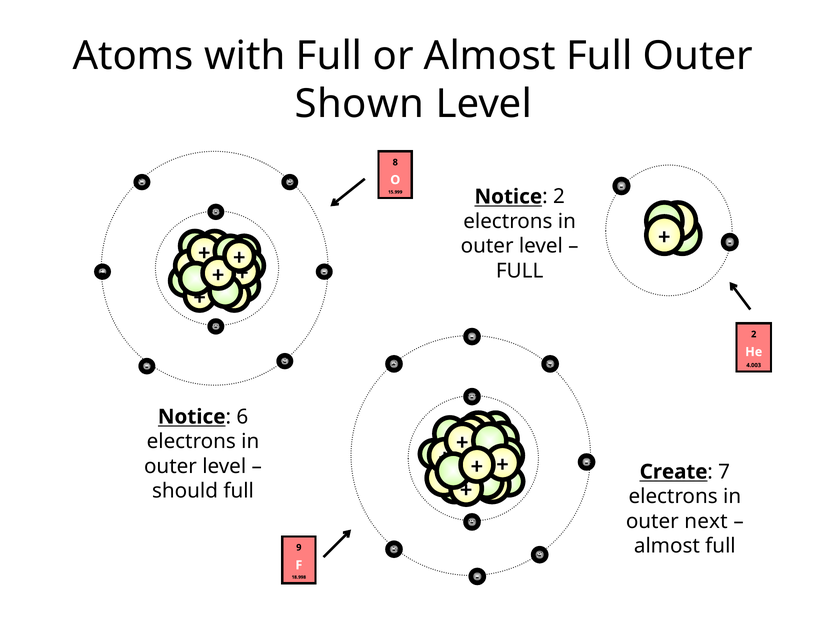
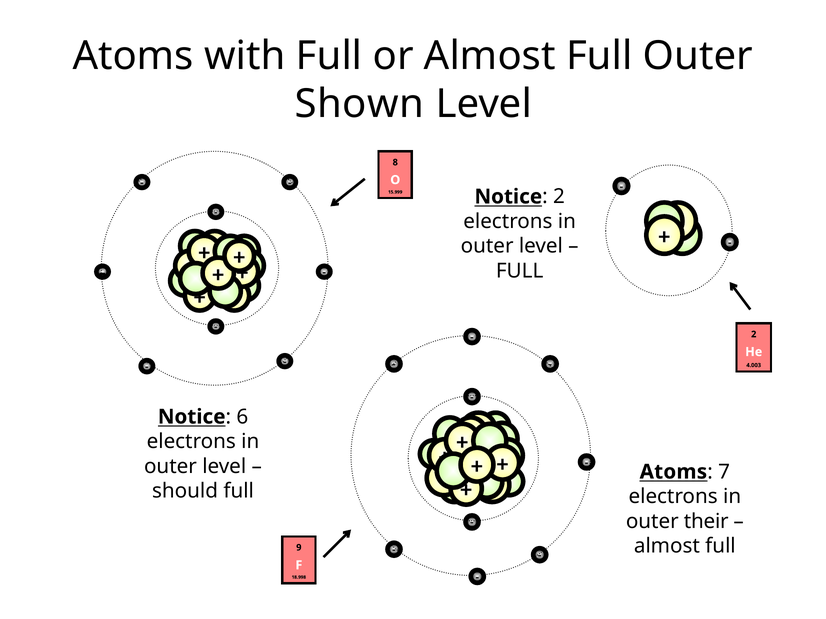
Create: Create -> Atoms (673, 472)
next: next -> their (706, 522)
